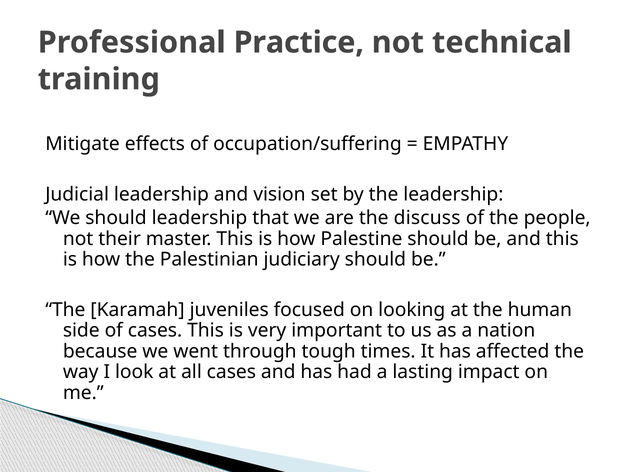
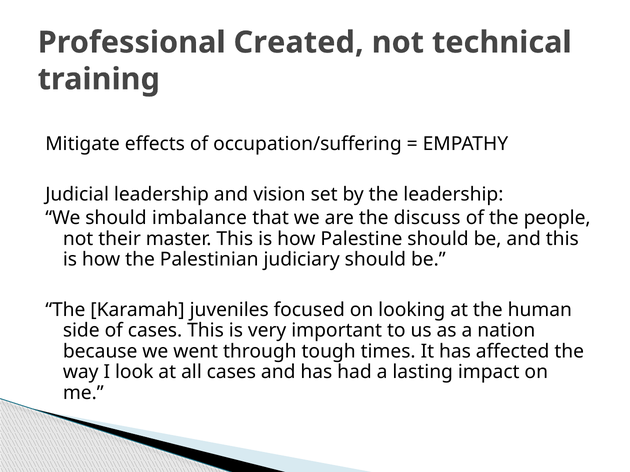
Practice: Practice -> Created (299, 43)
should leadership: leadership -> imbalance (199, 218)
